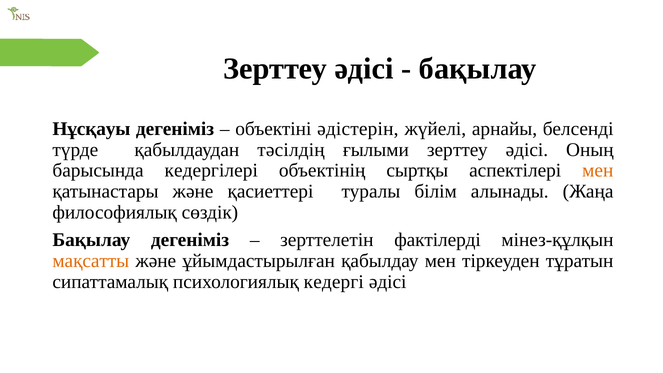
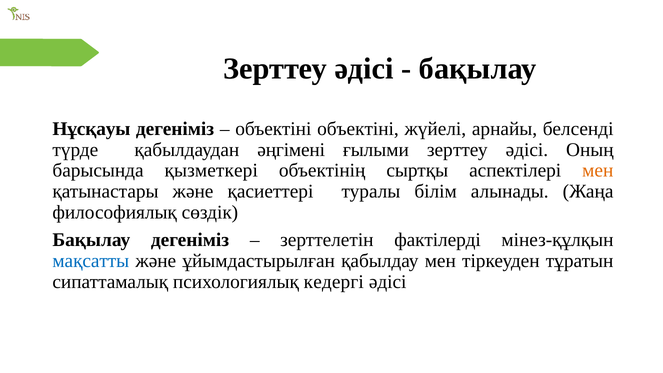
объектіні əдістерін: əдістерін -> объектіні (358, 129)
тәсілдің: тәсілдің -> әңгімені (291, 150)
кедергілері: кедергілері -> қызметкері (211, 171)
мақсатты colour: orange -> blue (91, 261)
